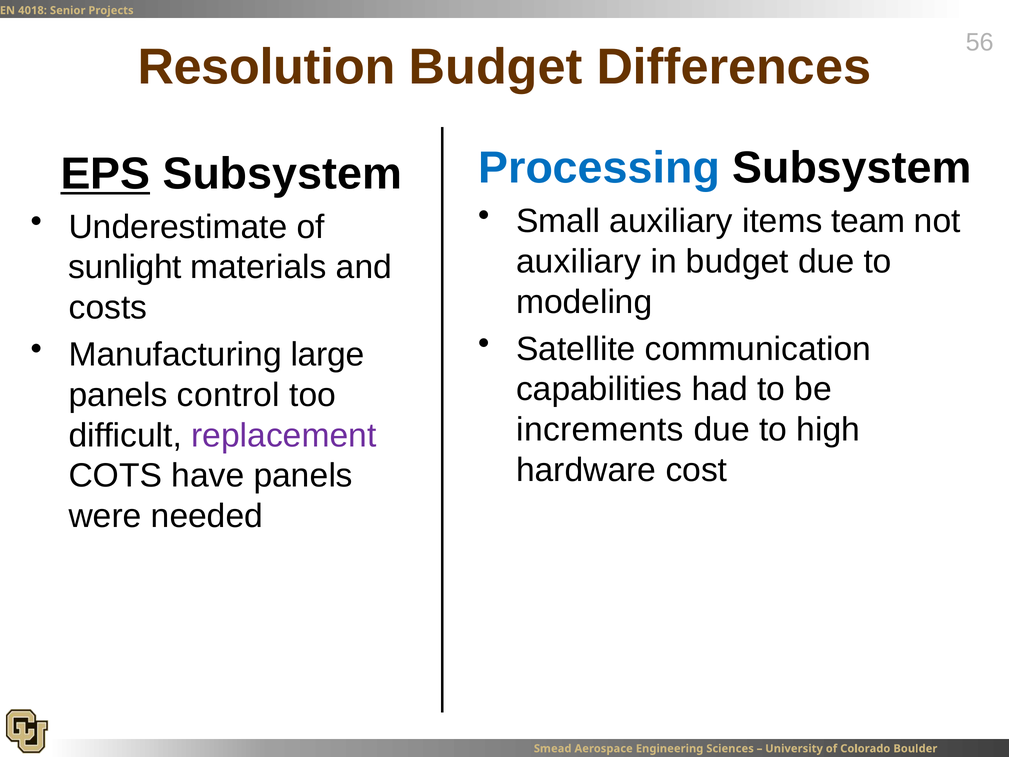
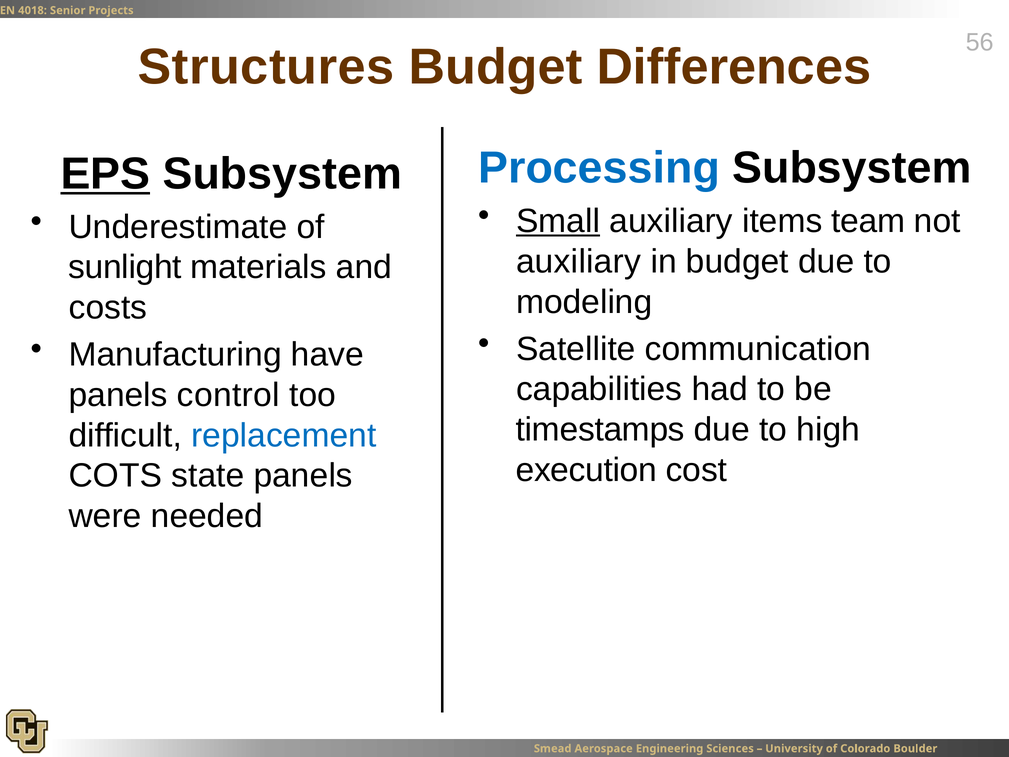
Resolution: Resolution -> Structures (266, 67)
Small underline: none -> present (558, 221)
large: large -> have (327, 355)
increments: increments -> timestamps (600, 430)
replacement colour: purple -> blue (284, 435)
hardware: hardware -> execution (586, 470)
have: have -> state (208, 476)
